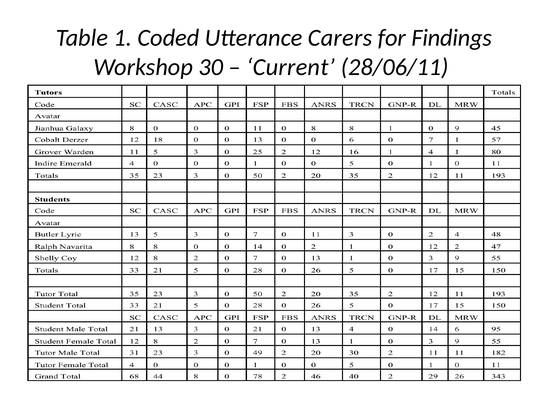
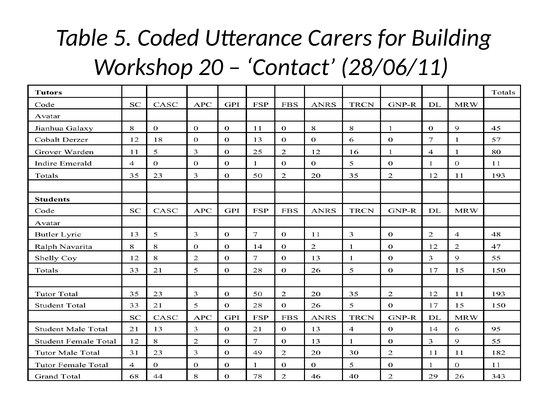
1: 1 -> 5 (123, 38)
Findings: Findings -> Building (452, 38)
30: 30 -> 20 (211, 67)
Current: Current -> Contact (291, 67)
